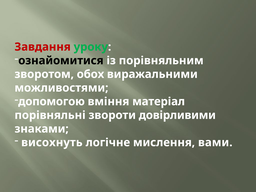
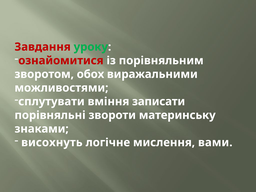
ознайомитися colour: black -> red (61, 61)
допомогою: допомогою -> сплутувати (51, 102)
матеріал: матеріал -> записати (159, 102)
довірливими: довірливими -> материнську (177, 115)
